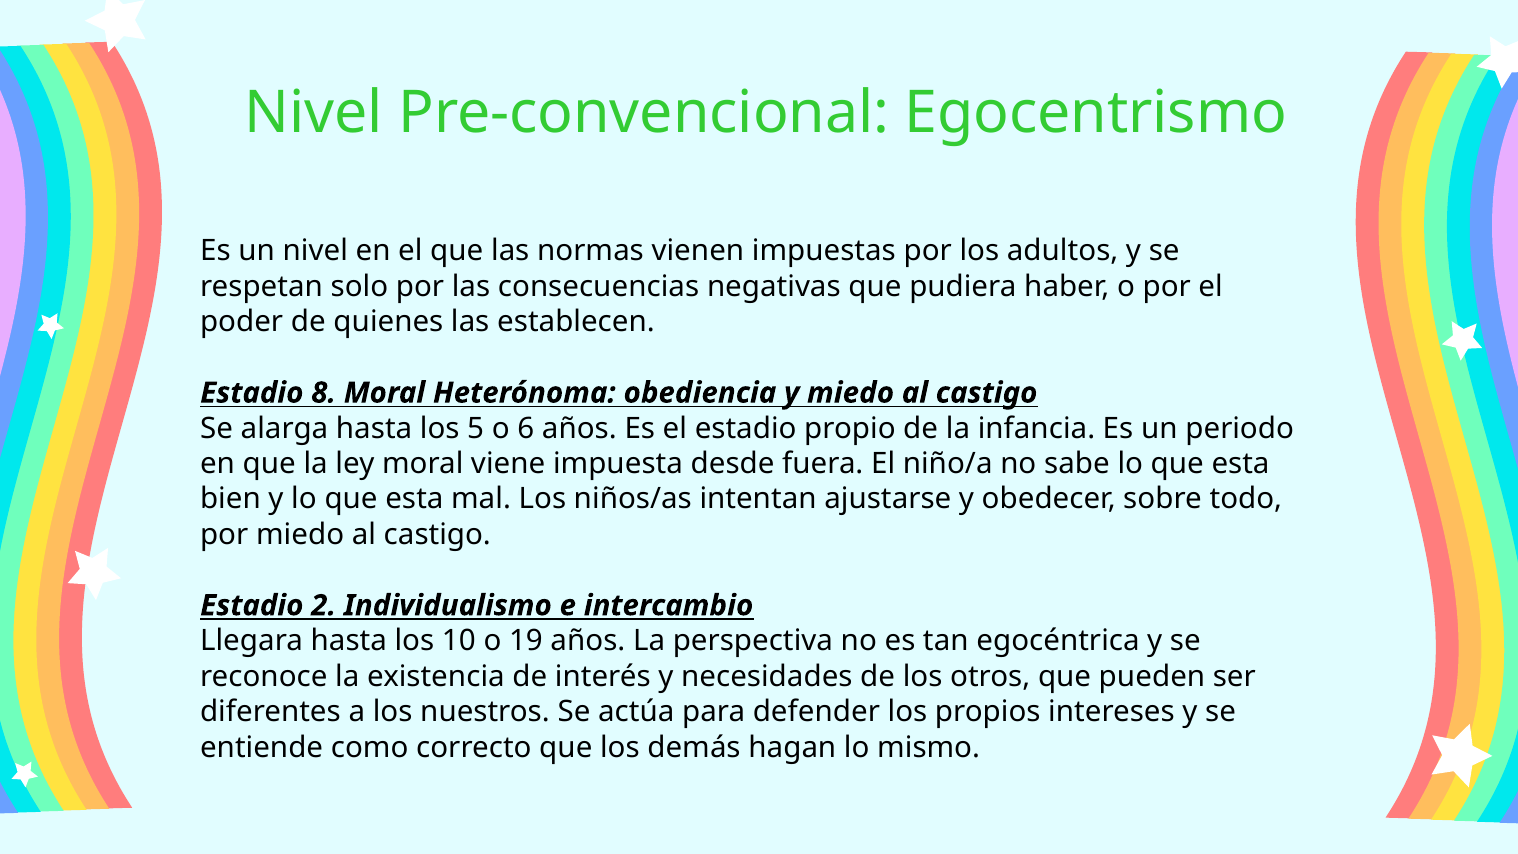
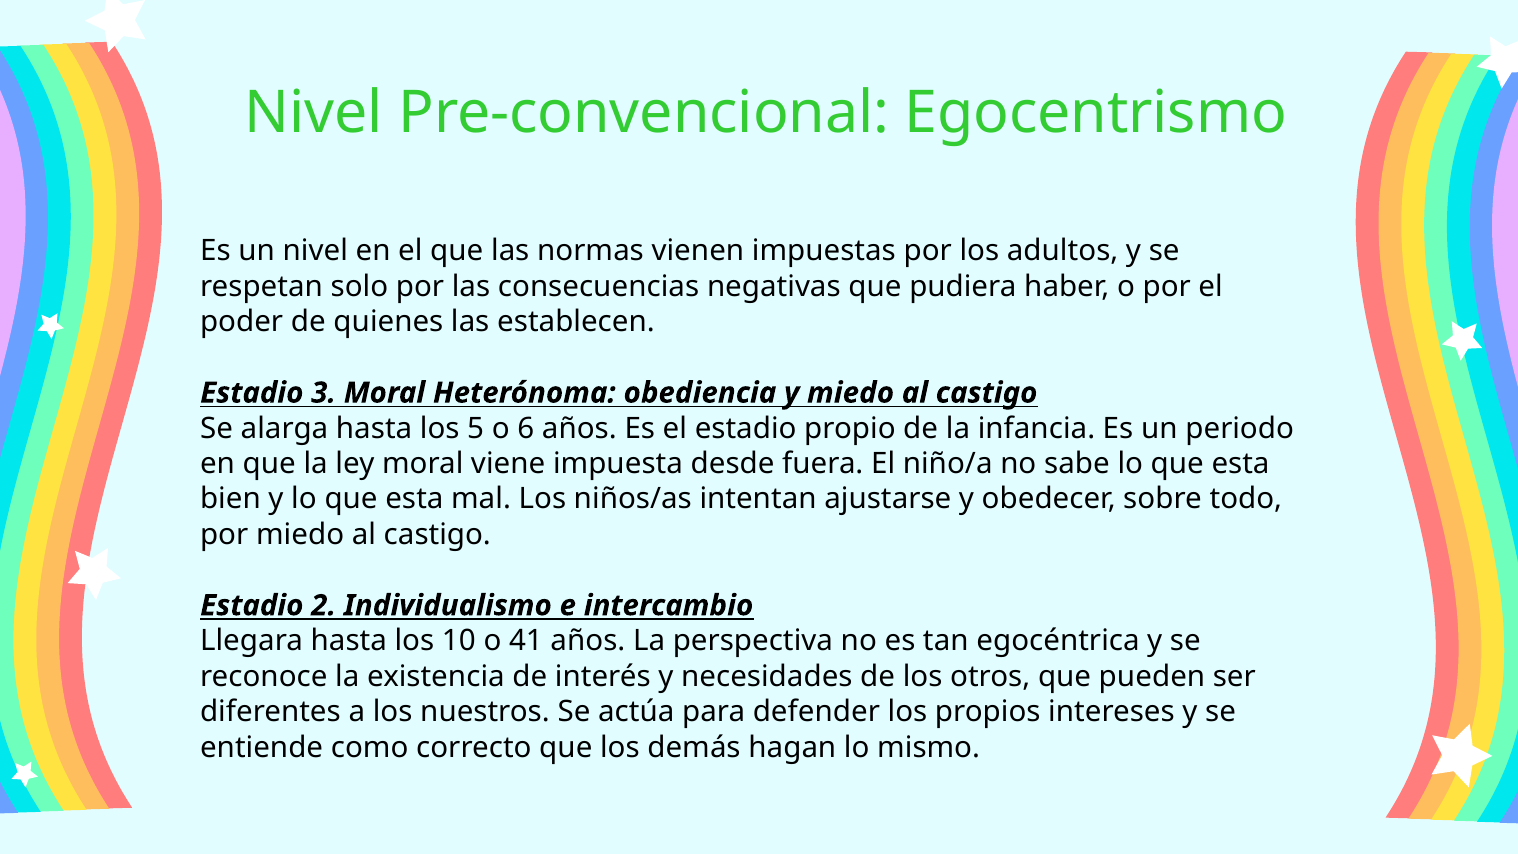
8: 8 -> 3 (324, 393)
19: 19 -> 41 (526, 641)
